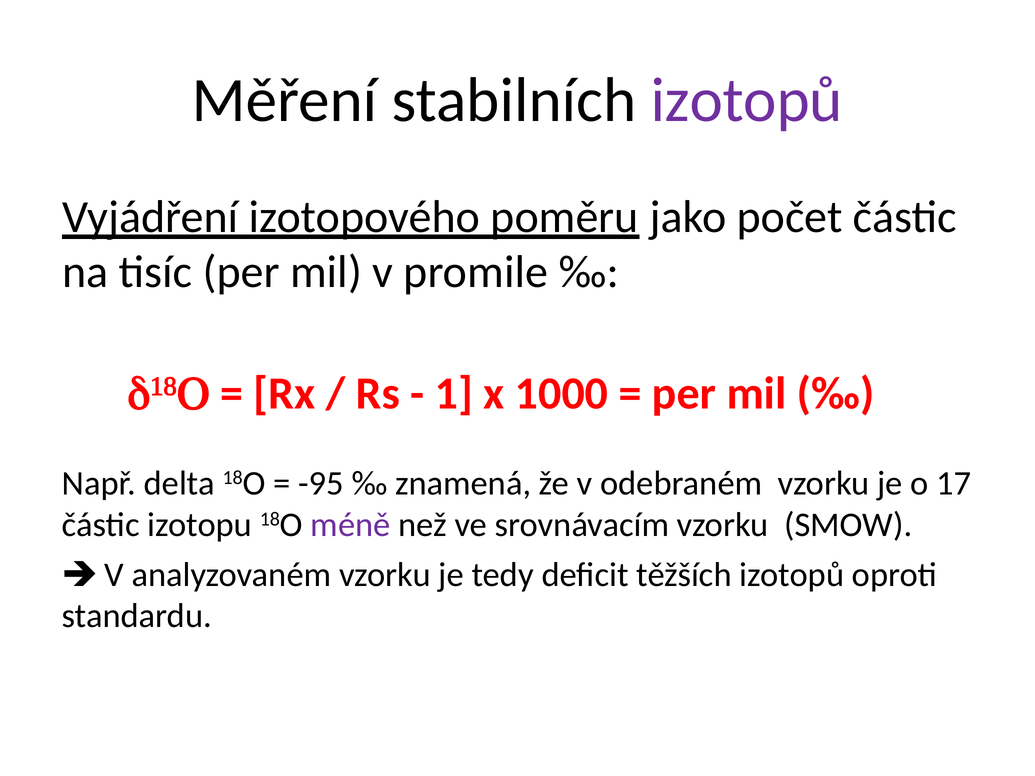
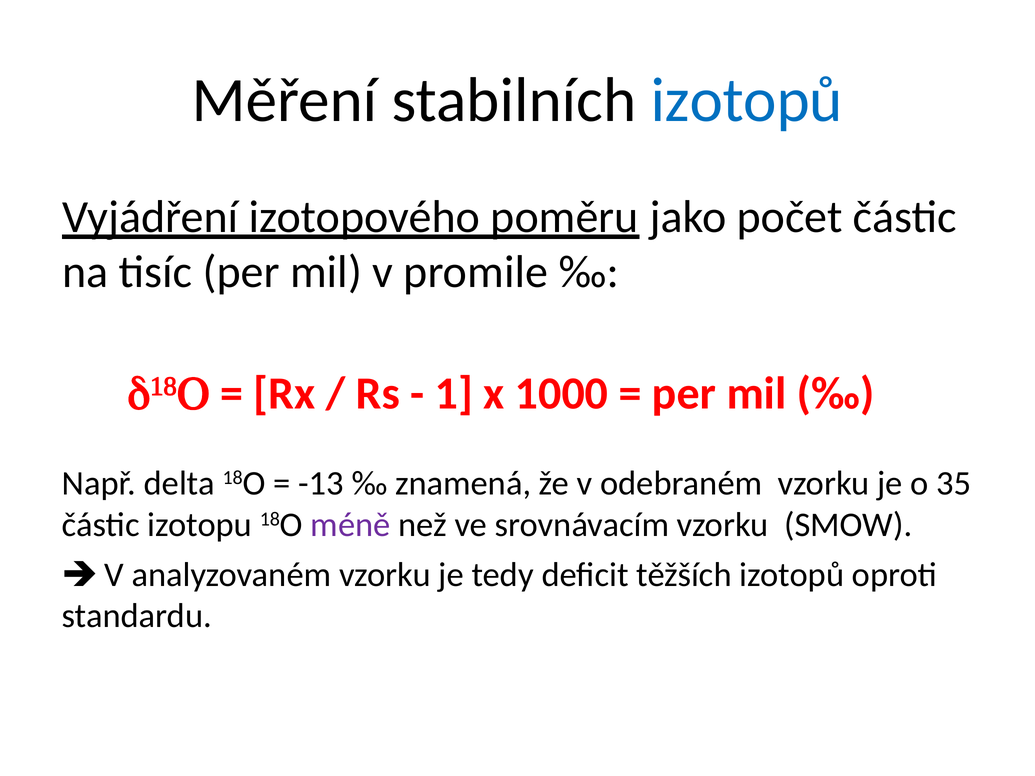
izotopů colour: purple -> blue (747, 100)
-95: -95 -> -13 (321, 483)
17: 17 -> 35 (954, 483)
